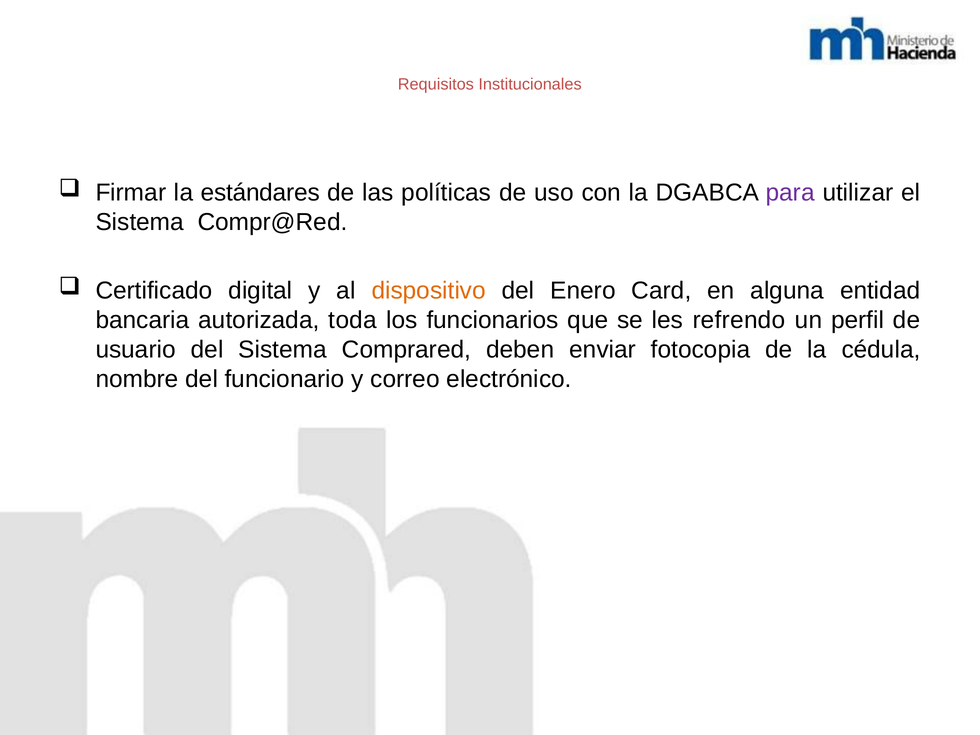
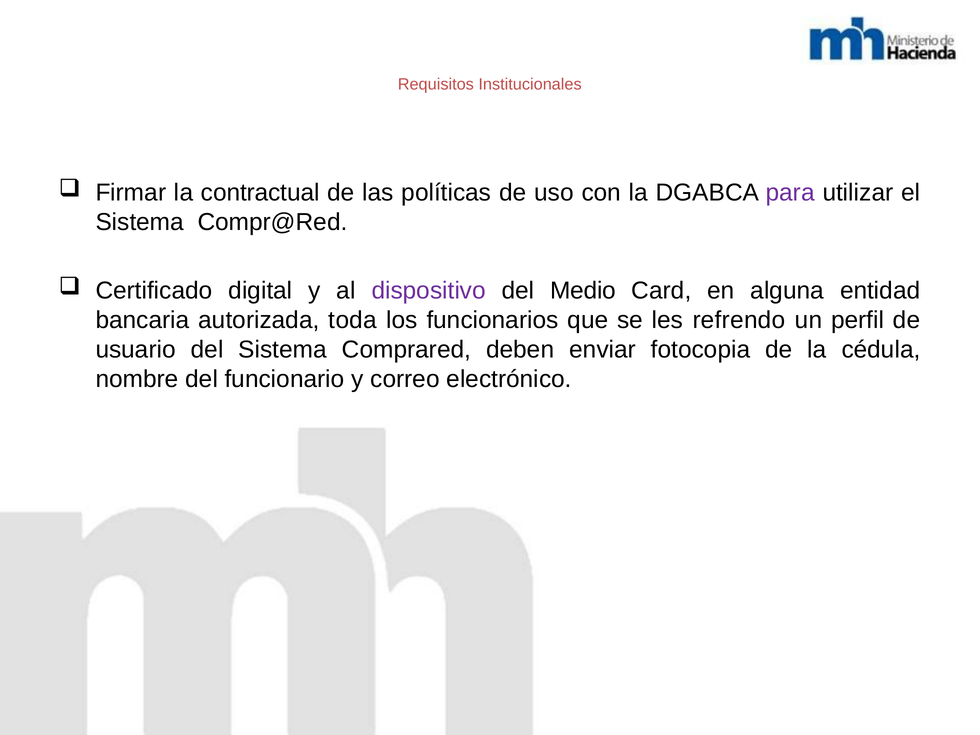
estándares: estándares -> contractual (260, 193)
dispositivo colour: orange -> purple (429, 291)
Enero: Enero -> Medio (583, 291)
